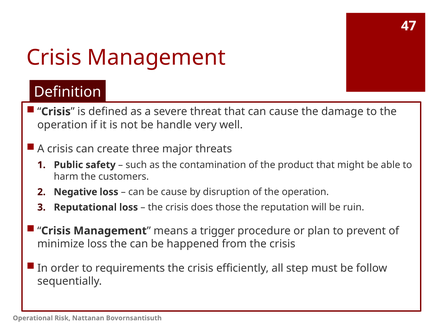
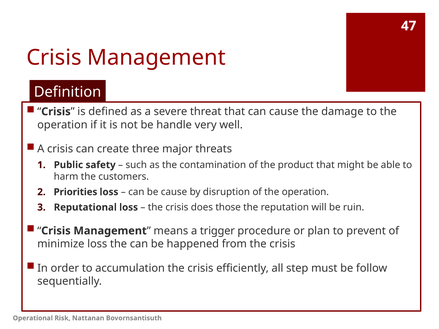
Negative: Negative -> Priorities (75, 192)
requirements: requirements -> accumulation (130, 268)
